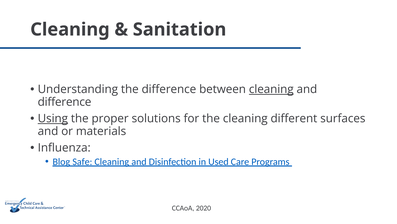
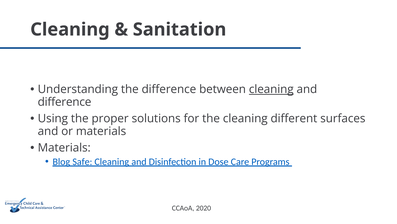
Using underline: present -> none (53, 118)
Influenza: Influenza -> Materials (64, 147)
Used: Used -> Dose (218, 161)
